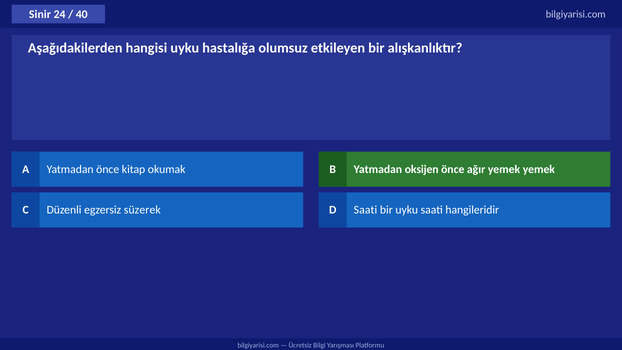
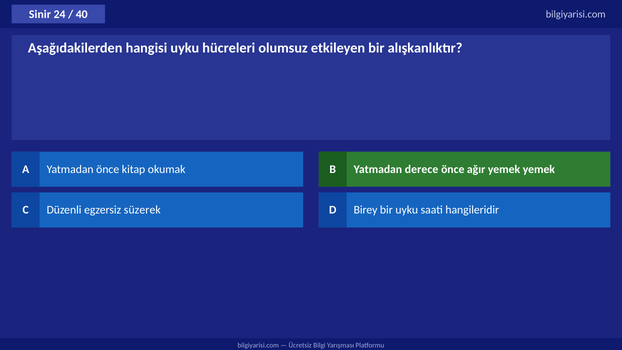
hastalığa: hastalığa -> hücreleri (229, 48)
oksijen: oksijen -> derece (422, 169)
D Saati: Saati -> Birey (366, 210)
